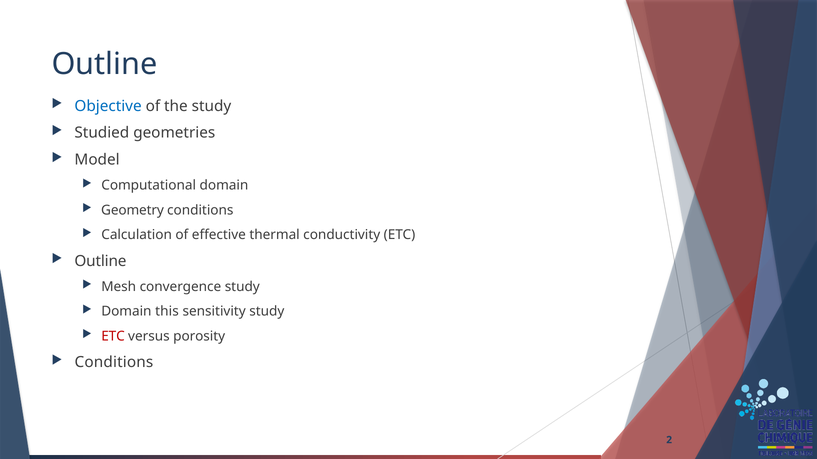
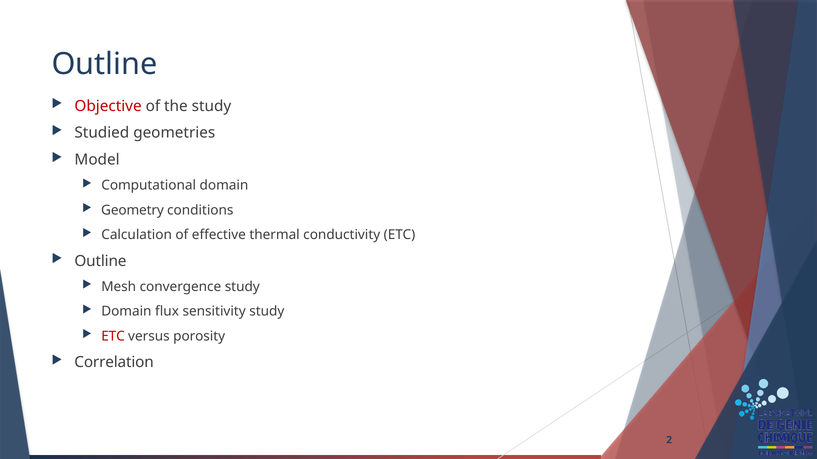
Objective colour: blue -> red (108, 106)
this: this -> flux (167, 312)
Conditions: Conditions -> Correlation (114, 363)
